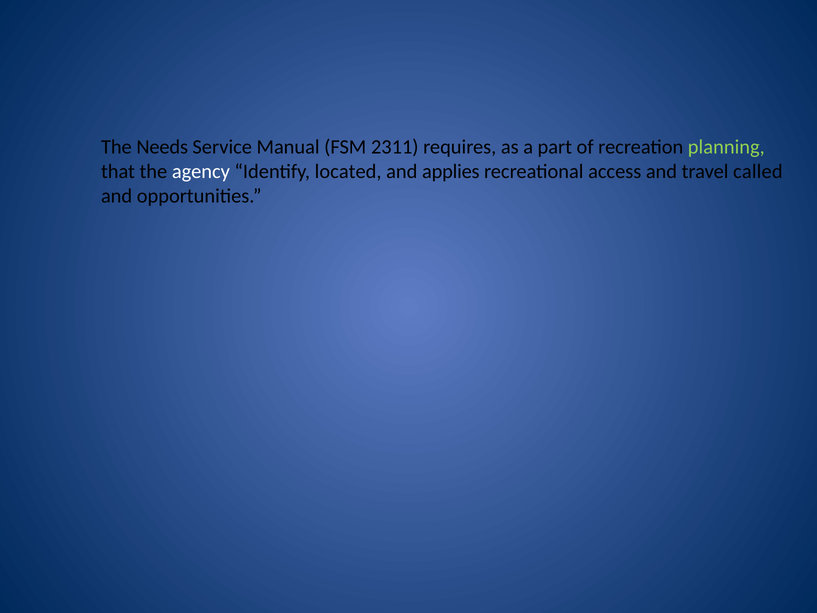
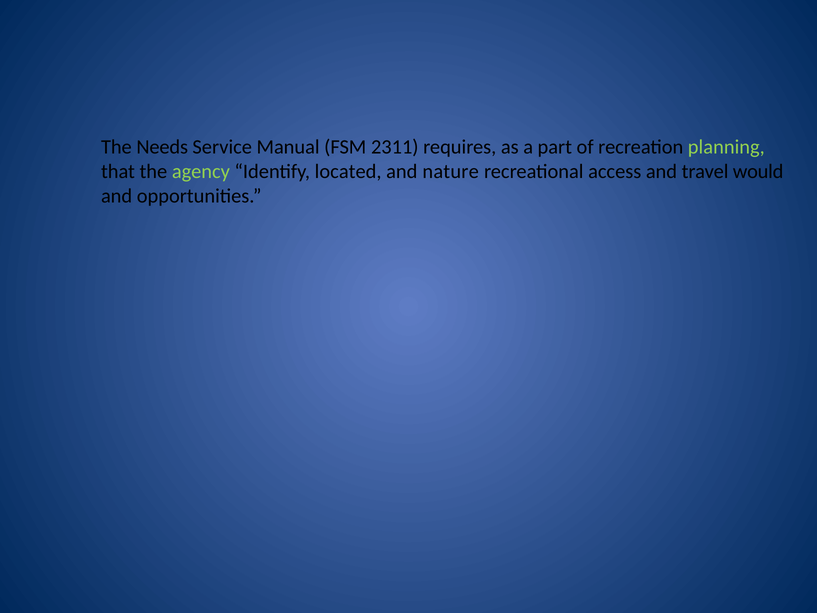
agency colour: white -> light green (201, 172)
applies: applies -> nature (451, 172)
called: called -> would (758, 172)
